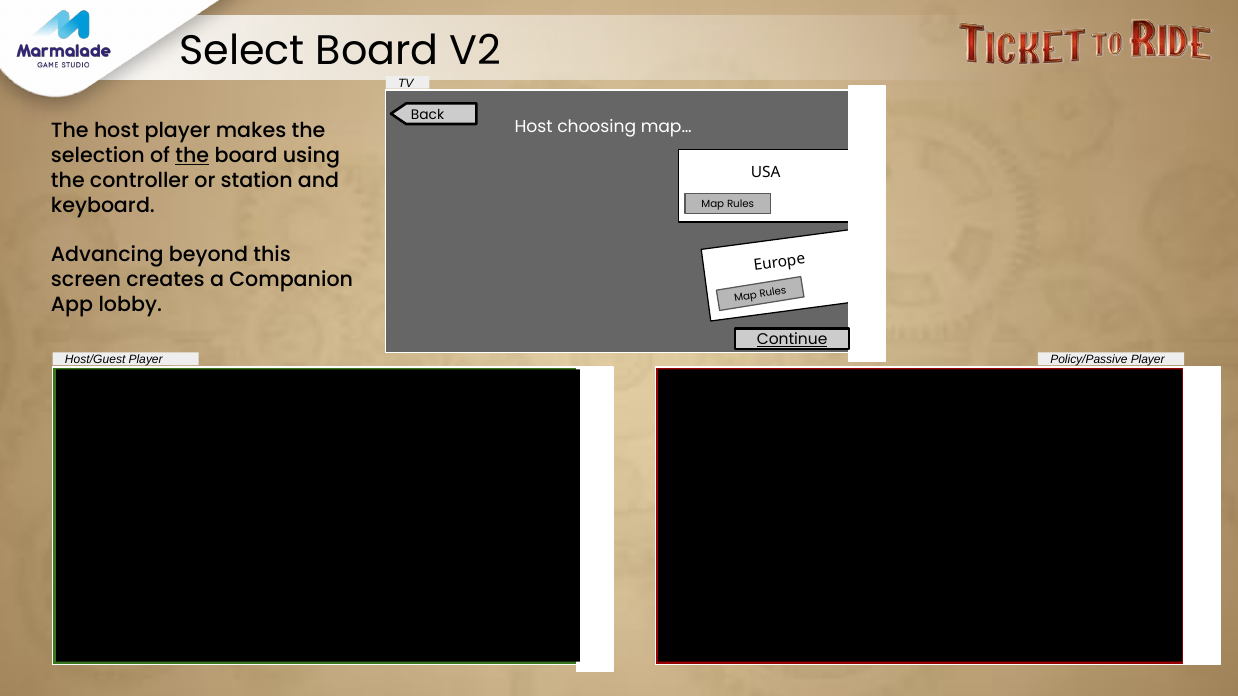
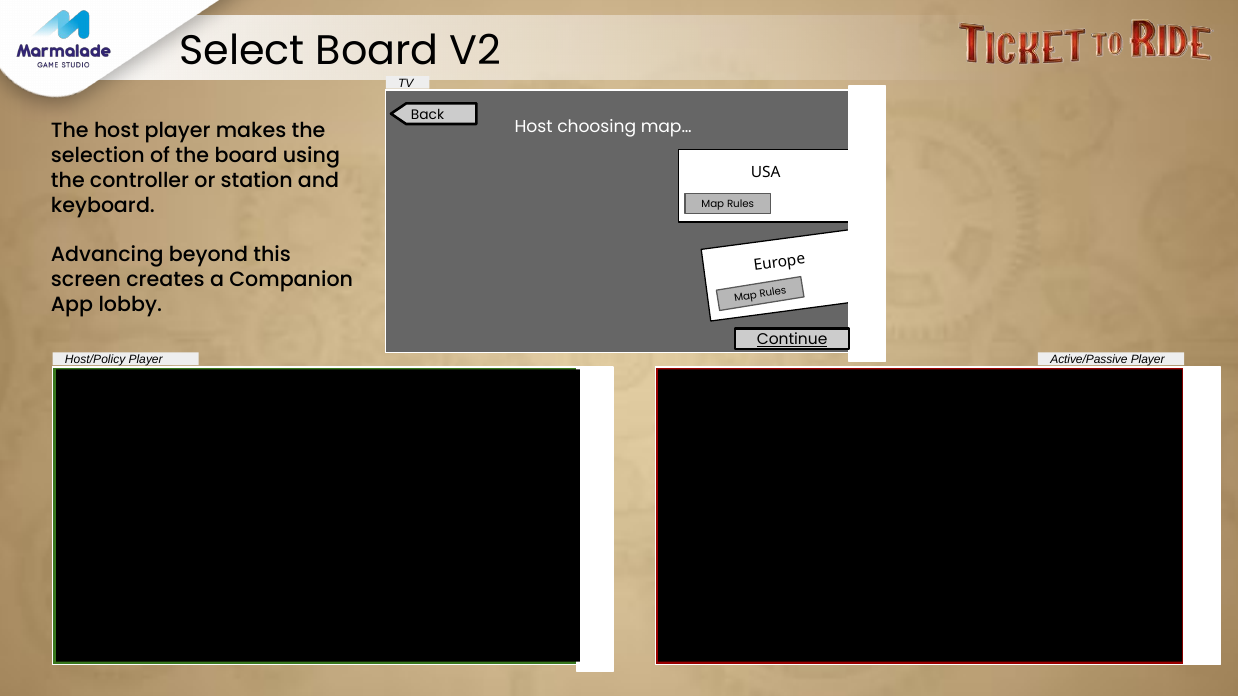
the underline: present -> none (192, 156)
Host/Guest: Host/Guest -> Host/Policy (95, 360)
Policy/Passive: Policy/Passive -> Active/Passive (1089, 360)
